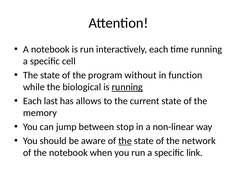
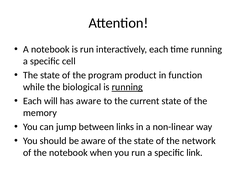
without: without -> product (141, 75)
last: last -> will (51, 101)
has allows: allows -> aware (89, 101)
stop: stop -> links (125, 127)
the underline: present -> none (125, 141)
